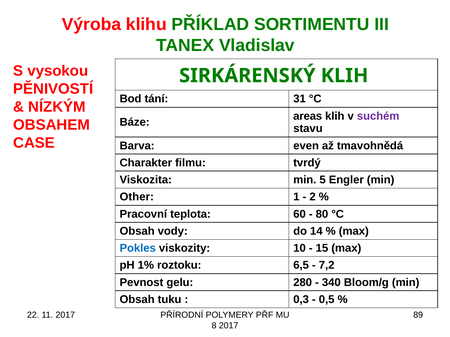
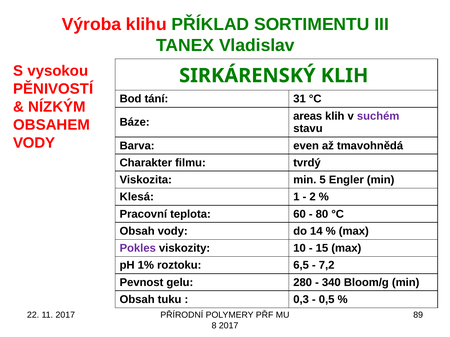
CASE: CASE -> VODY (34, 143)
Other: Other -> Klesá (137, 197)
Pokles colour: blue -> purple (138, 249)
